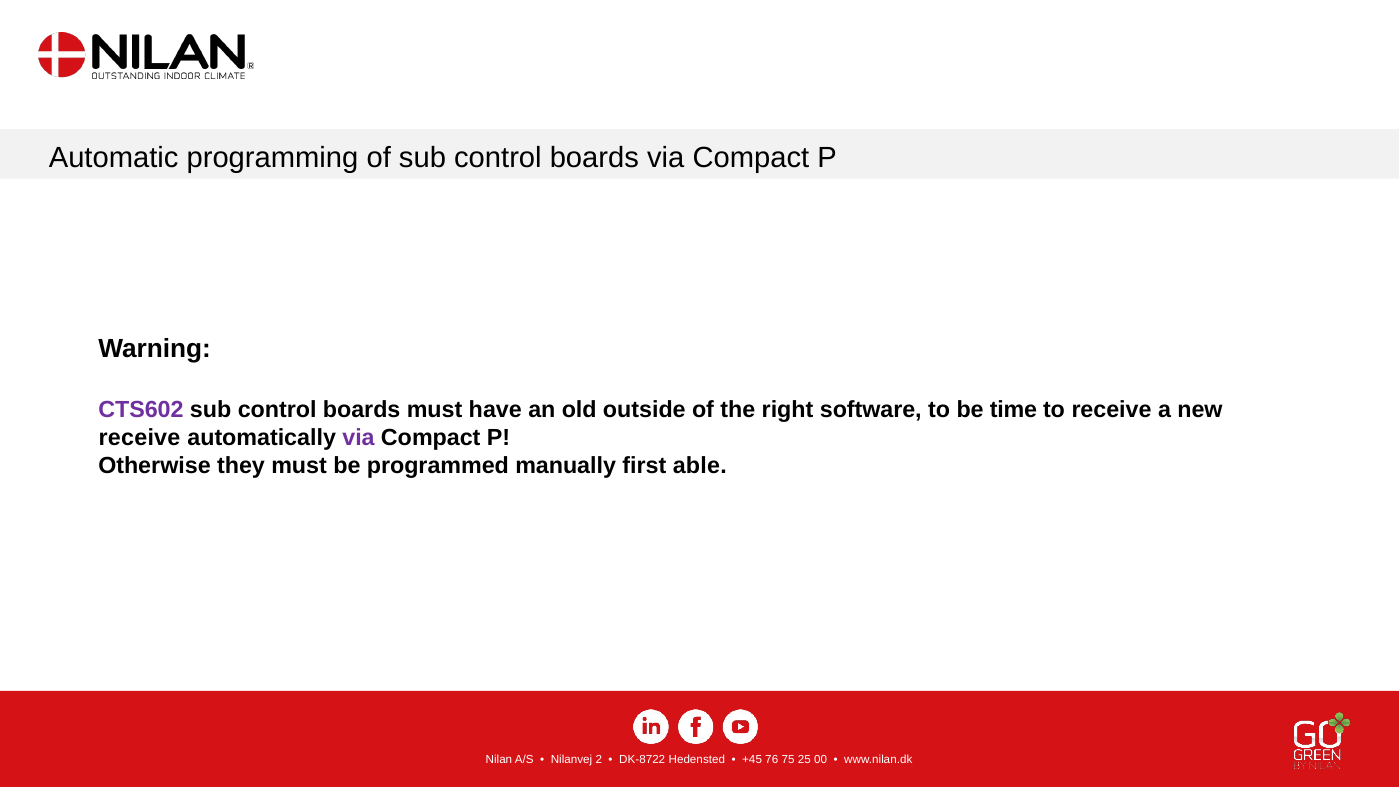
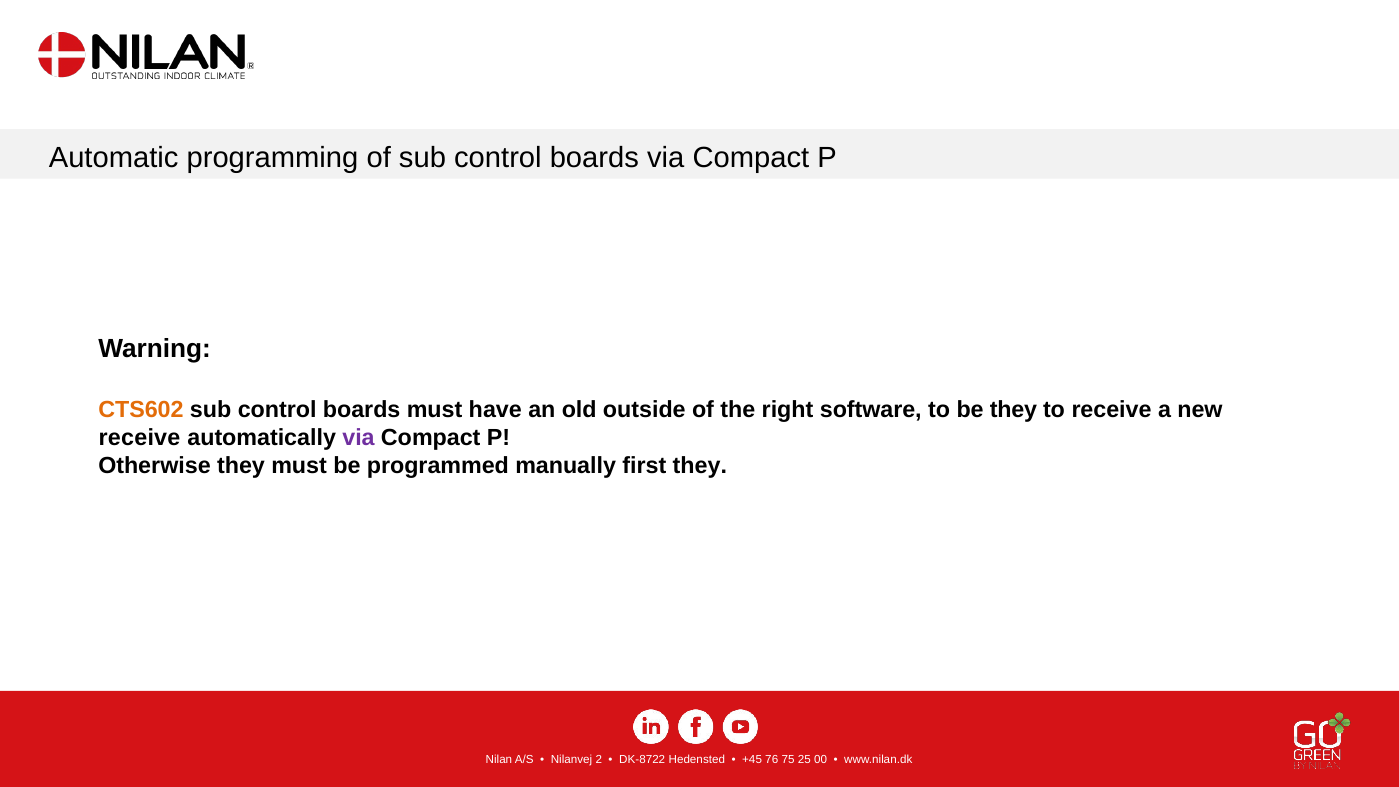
CTS602 colour: purple -> orange (141, 410)
be time: time -> they (1013, 410)
first able: able -> they (700, 466)
